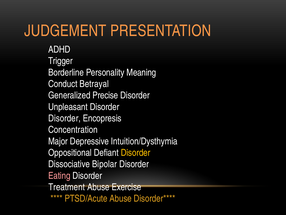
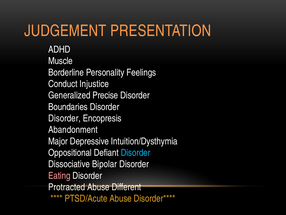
Trigger: Trigger -> Muscle (60, 61)
Meaning: Meaning -> Feelings (141, 72)
Betrayal: Betrayal -> Injustice (94, 84)
Unpleasant: Unpleasant -> Boundaries (68, 107)
Concentration: Concentration -> Abandonment (73, 130)
Disorder colour: yellow -> light blue (136, 152)
Treatment: Treatment -> Protracted (67, 187)
Exercise: Exercise -> Different (126, 187)
